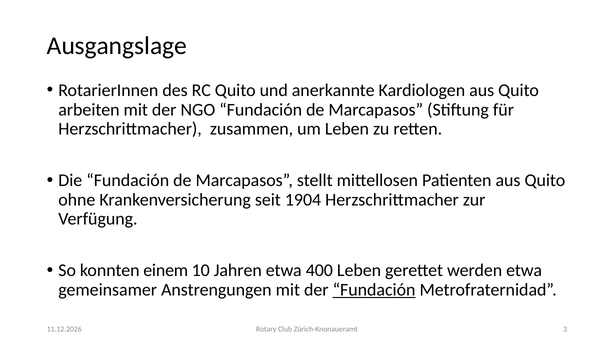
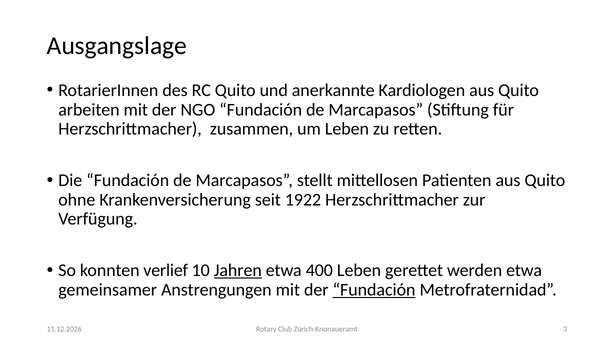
1904: 1904 -> 1922 (303, 200)
einem: einem -> verlief (166, 271)
Jahren underline: none -> present (238, 271)
